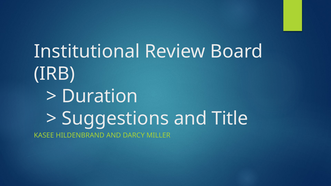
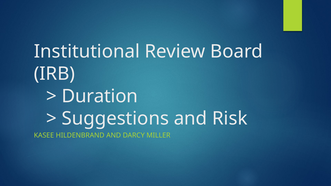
Title: Title -> Risk (230, 119)
